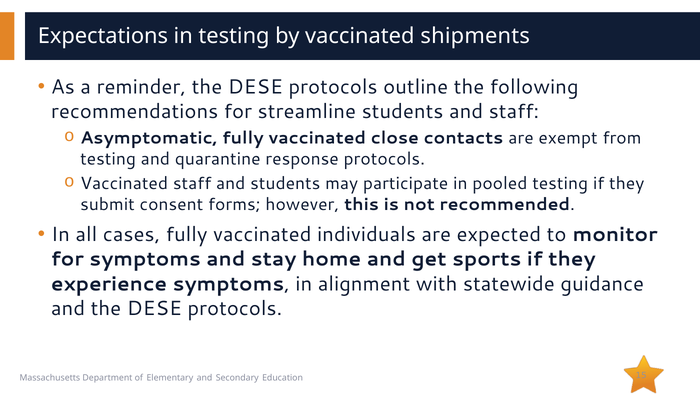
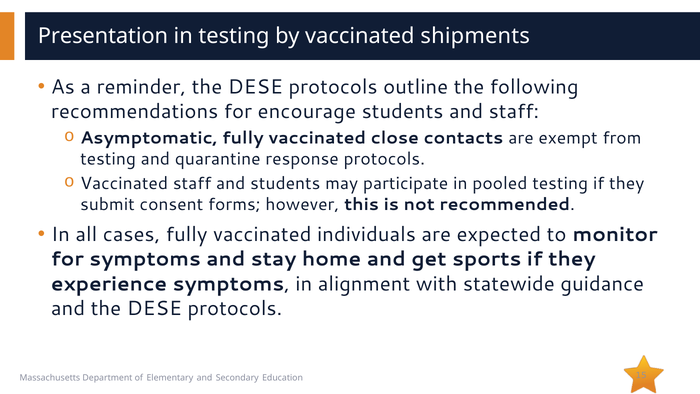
Expectations: Expectations -> Presentation (103, 36)
streamline: streamline -> encourage (307, 111)
